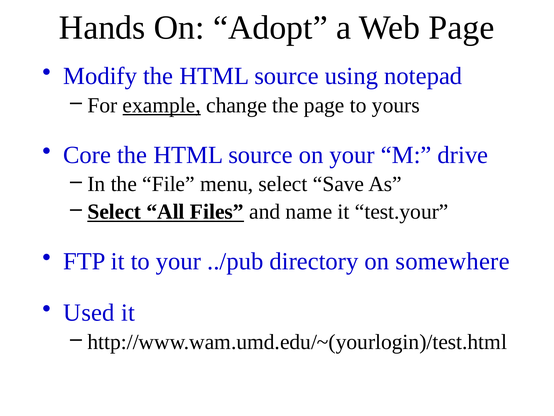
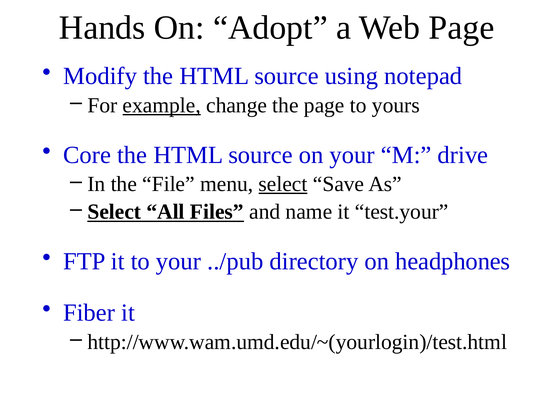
select underline: none -> present (283, 184)
somewhere: somewhere -> headphones (453, 261)
Used: Used -> Fiber (89, 312)
